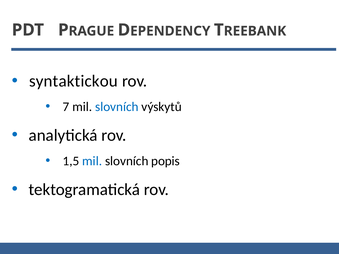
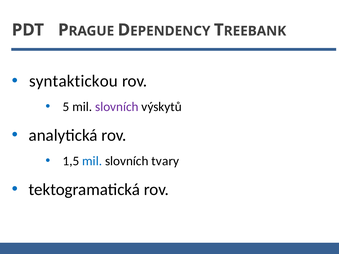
7: 7 -> 5 (66, 107)
slovních colour: blue -> purple (117, 107)
popis: popis -> tvary (165, 161)
